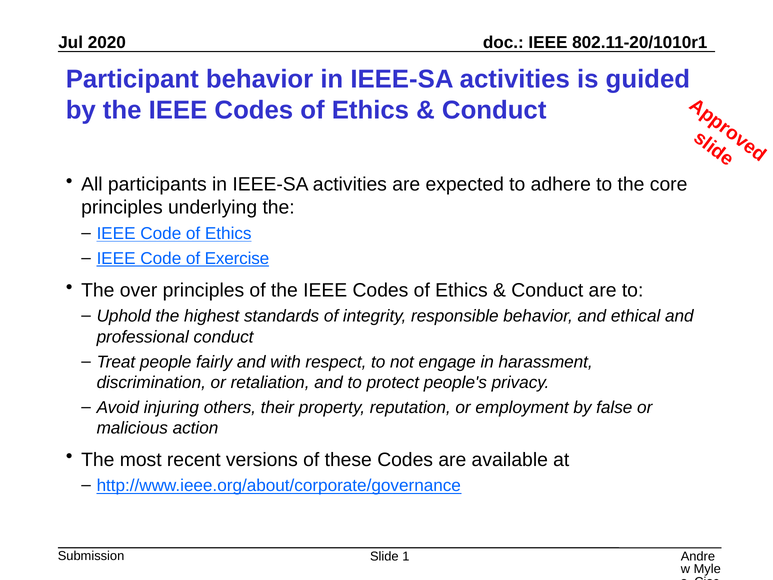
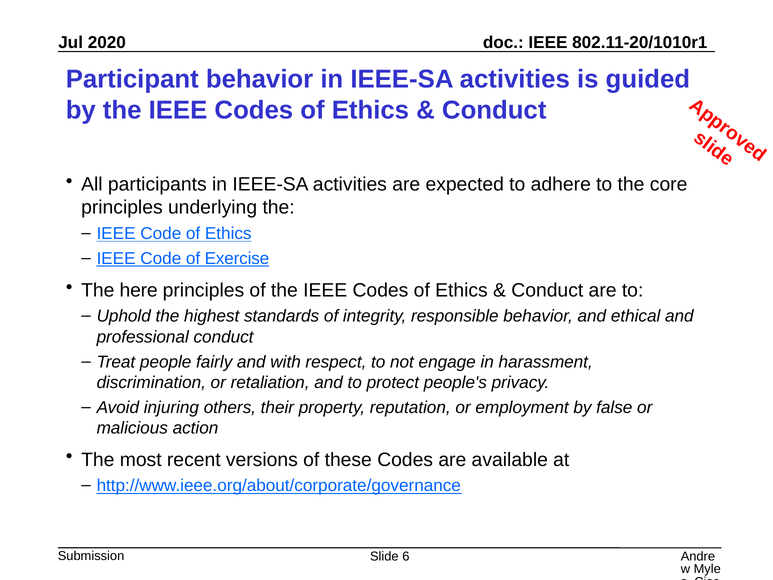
over: over -> here (139, 290)
1: 1 -> 6 (406, 556)
